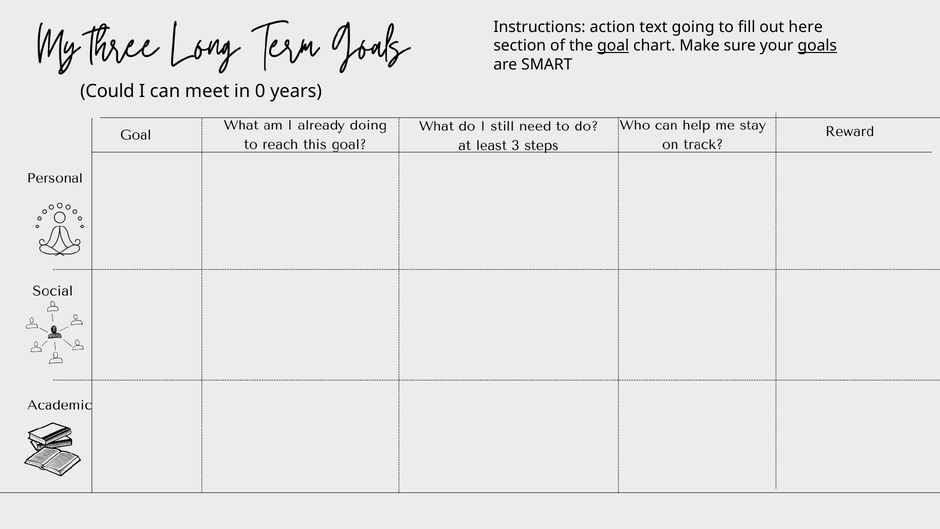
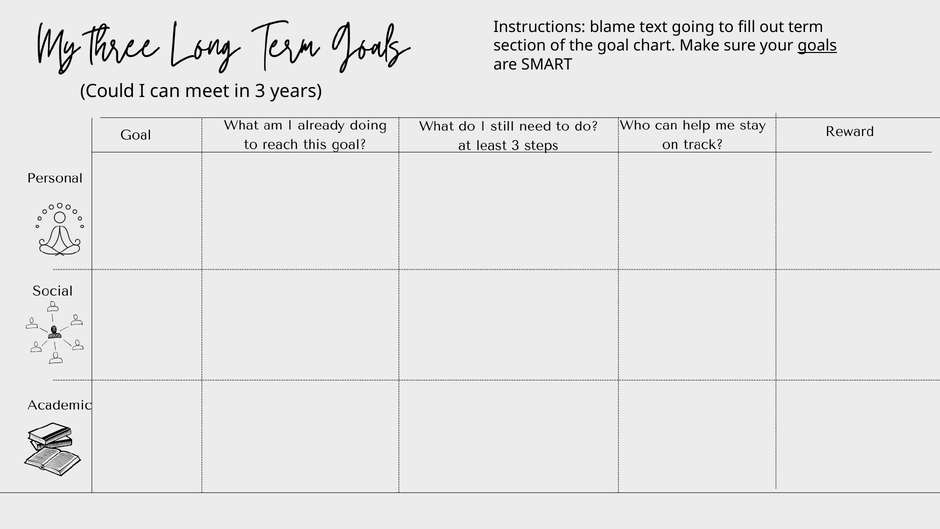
action: action -> blame (613, 27)
here: here -> term (806, 27)
goal underline: present -> none (613, 46)
0: 0 -> 3 (260, 91)
